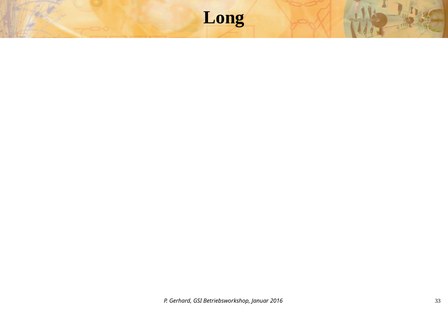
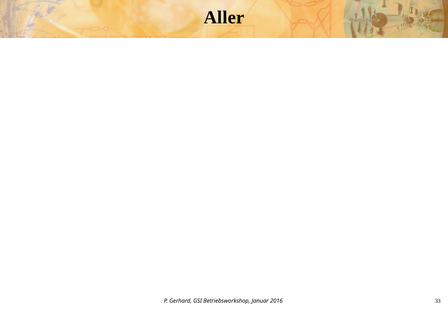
Long: Long -> Aller (224, 18)
